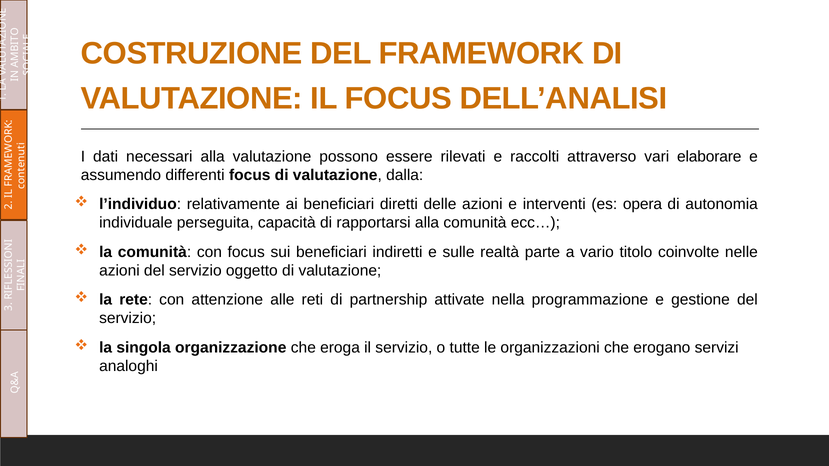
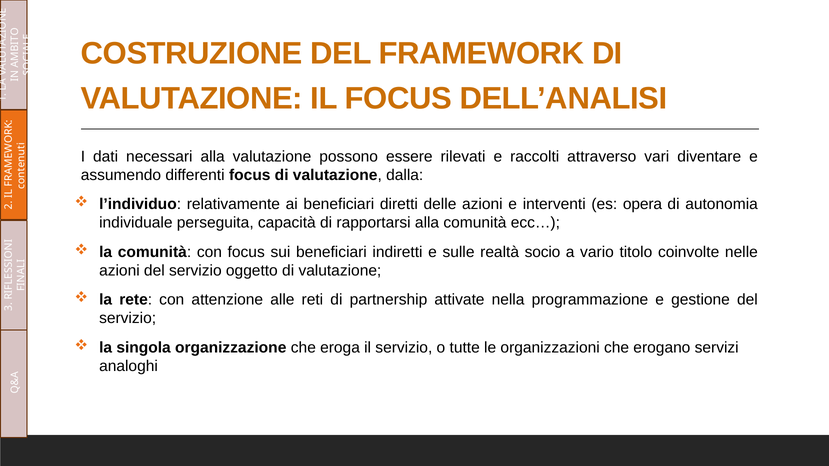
elaborare: elaborare -> diventare (709, 157)
parte: parte -> socio (543, 252)
